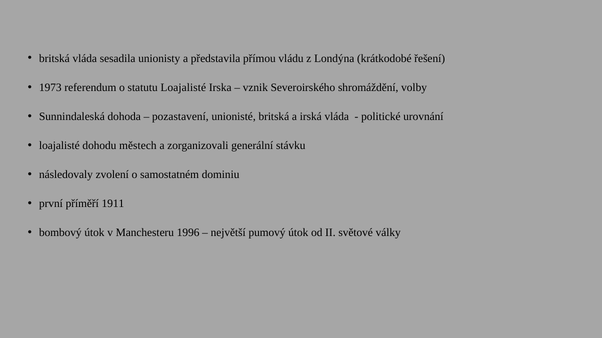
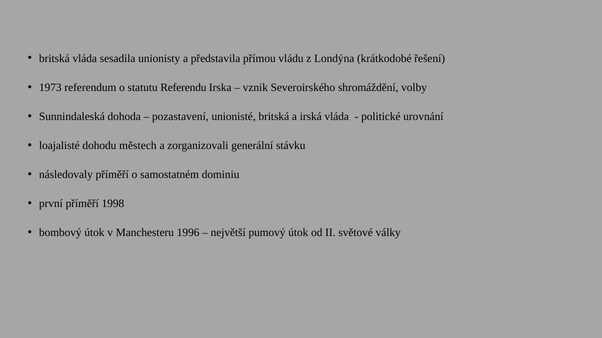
statutu Loajalisté: Loajalisté -> Referendu (183, 88)
následovaly zvolení: zvolení -> příměří (112, 175)
1911: 1911 -> 1998 (113, 204)
